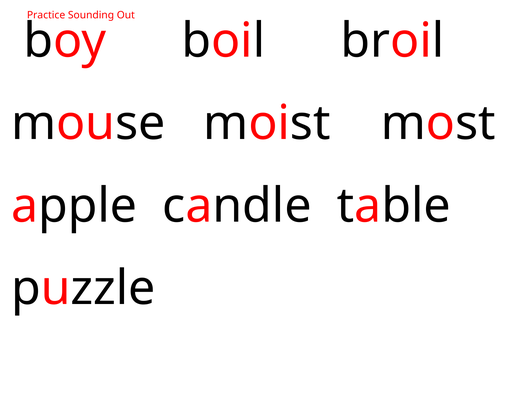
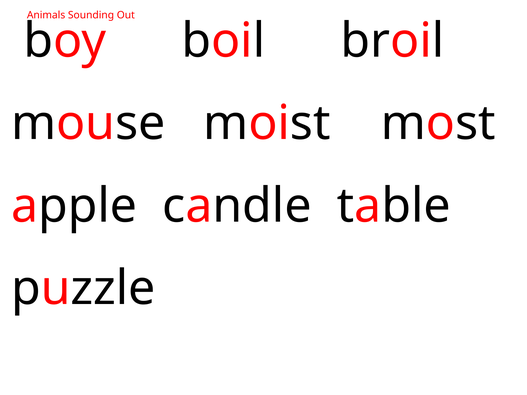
Practice: Practice -> Animals (46, 15)
